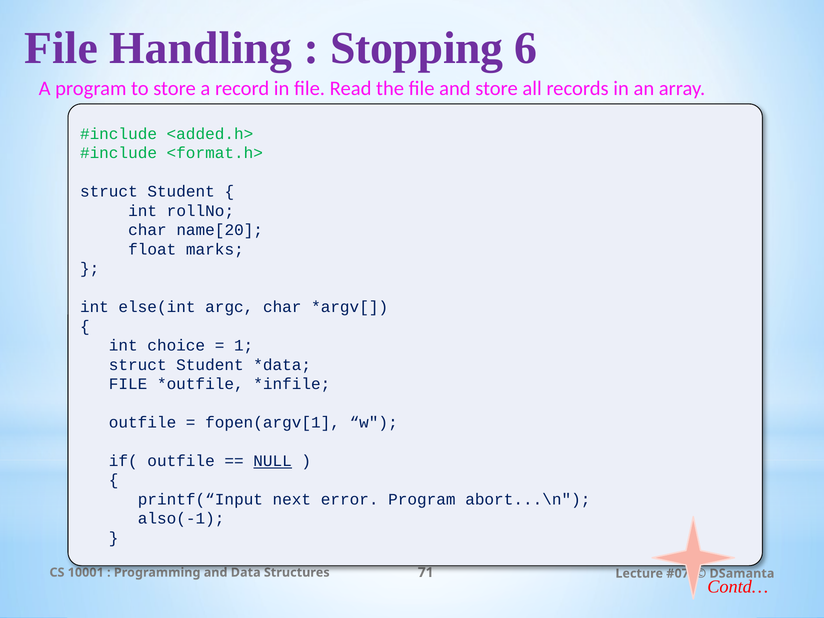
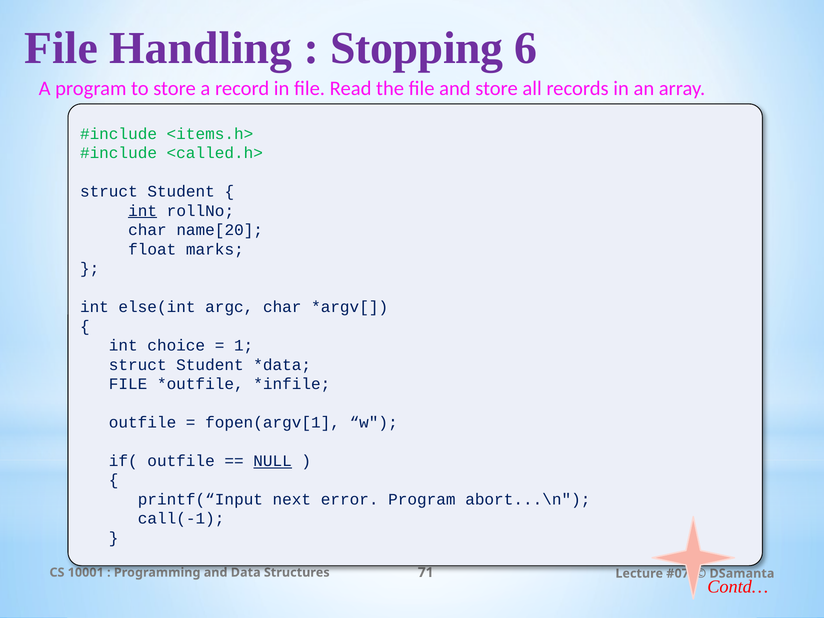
<added.h>: <added.h> -> <items.h> (210, 134)
<format.h>: <format.h> -> <called.h> (215, 153)
int underline: none -> present (143, 211)
also(-1: also(-1 -> call(-1 (181, 519)
